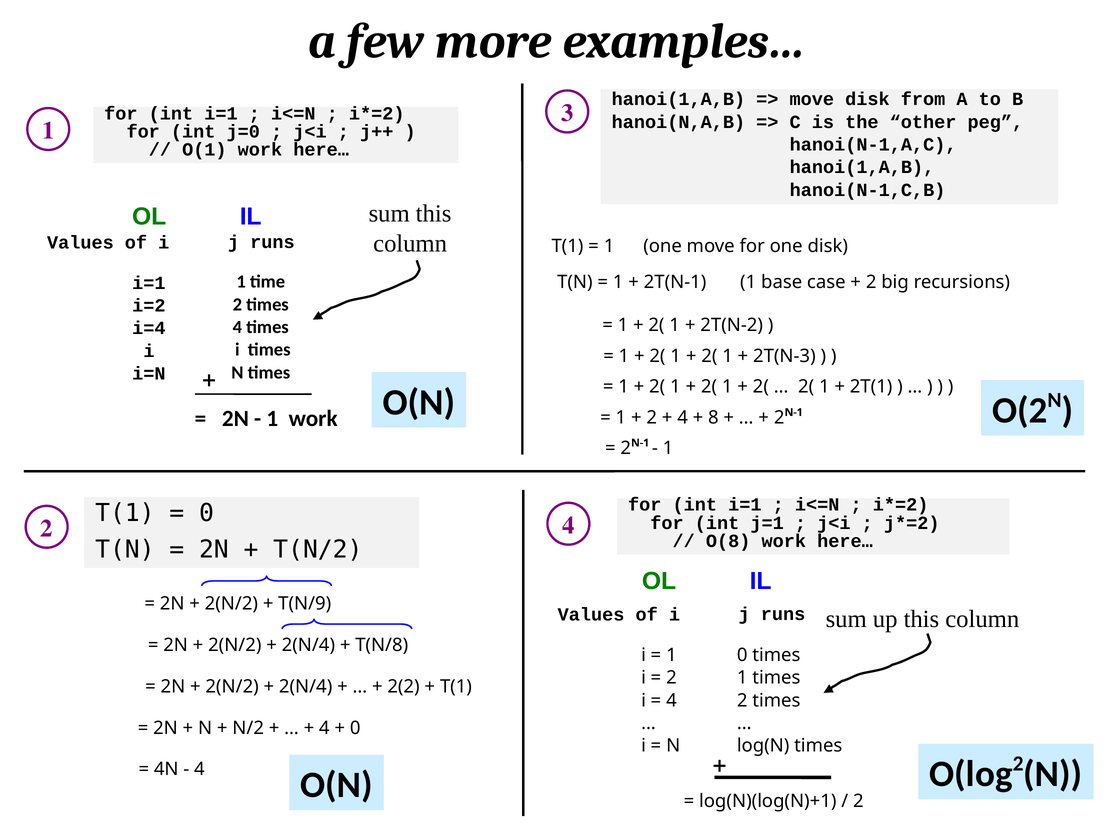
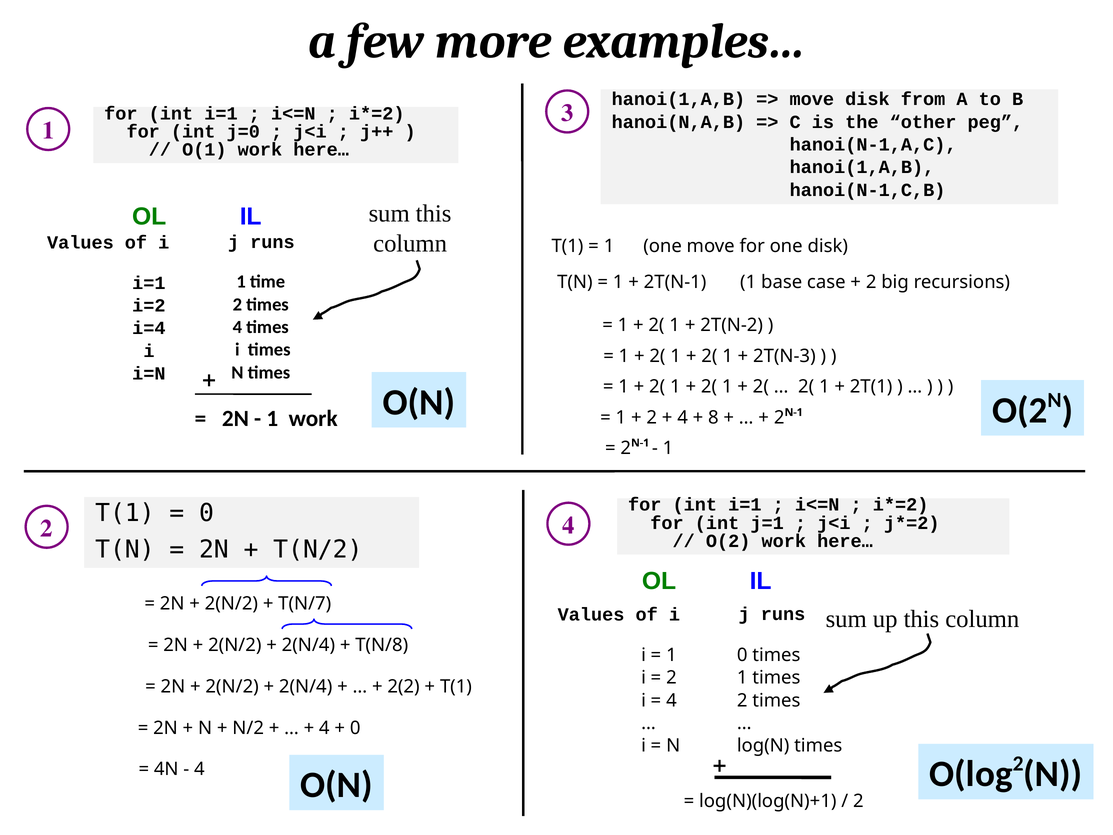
O(8: O(8 -> O(2 (728, 541)
T(N/9: T(N/9 -> T(N/7 (305, 603)
